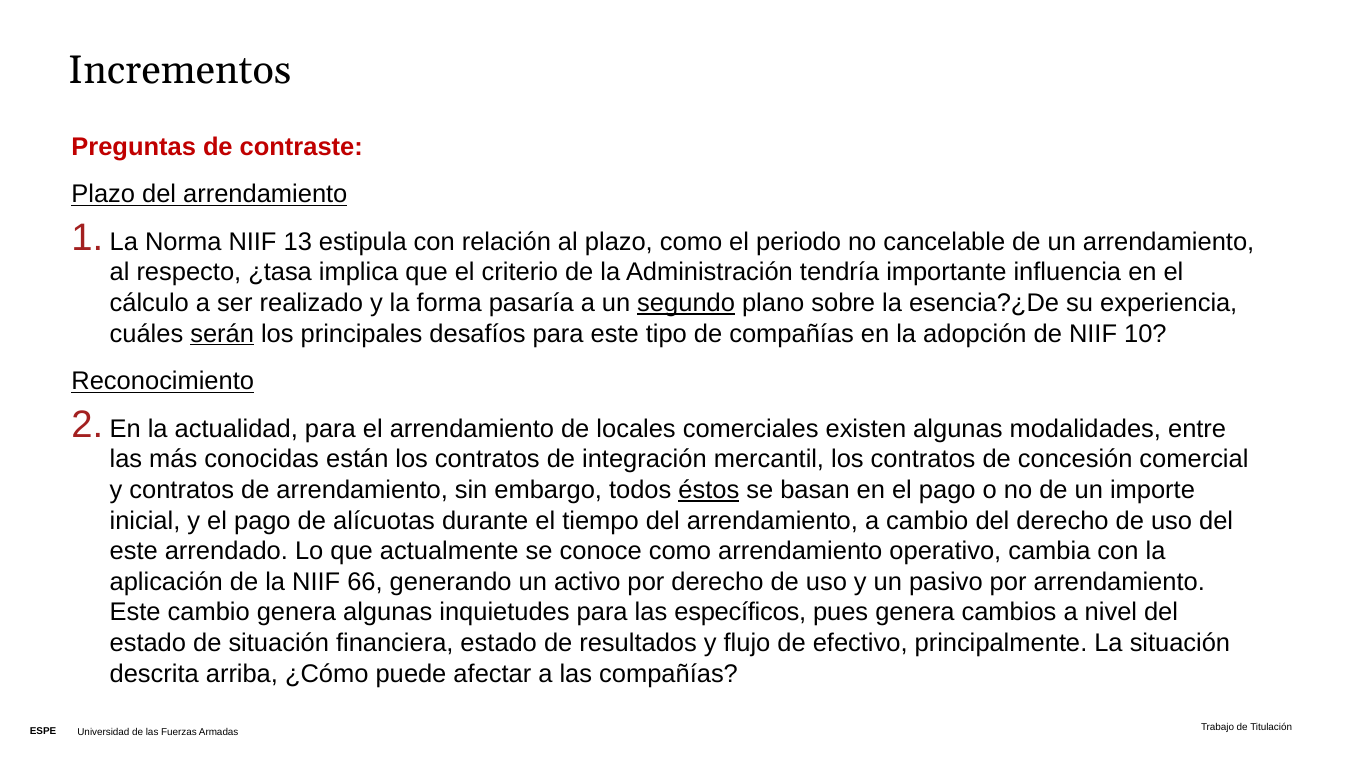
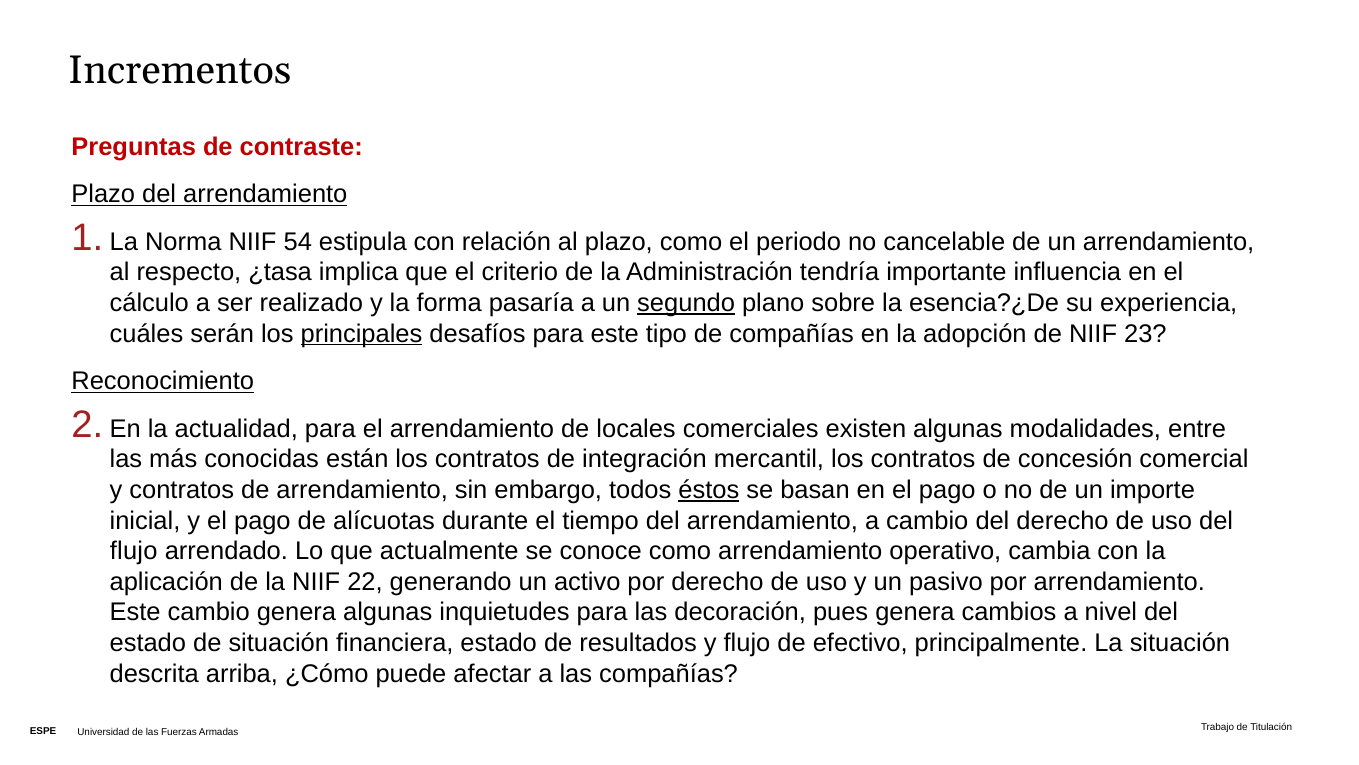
13: 13 -> 54 (298, 242)
serán underline: present -> none (222, 333)
principales underline: none -> present (361, 333)
10: 10 -> 23 (1145, 333)
este: este -> flujo (134, 551)
66: 66 -> 22 (365, 581)
específicos: específicos -> decoración (740, 612)
